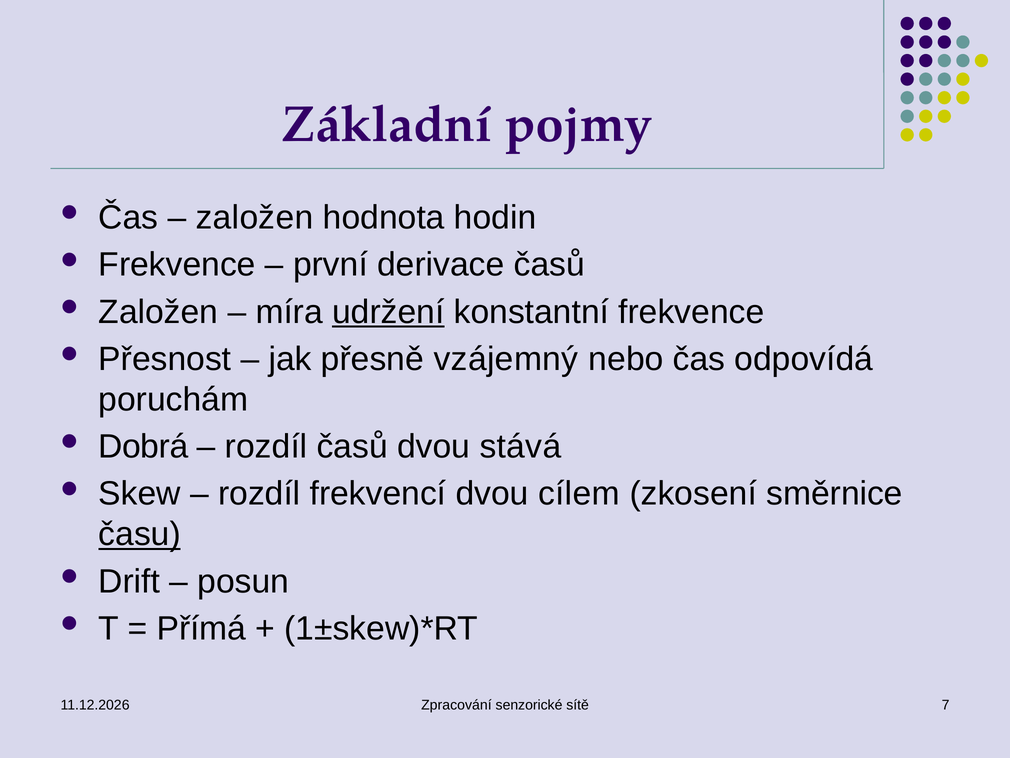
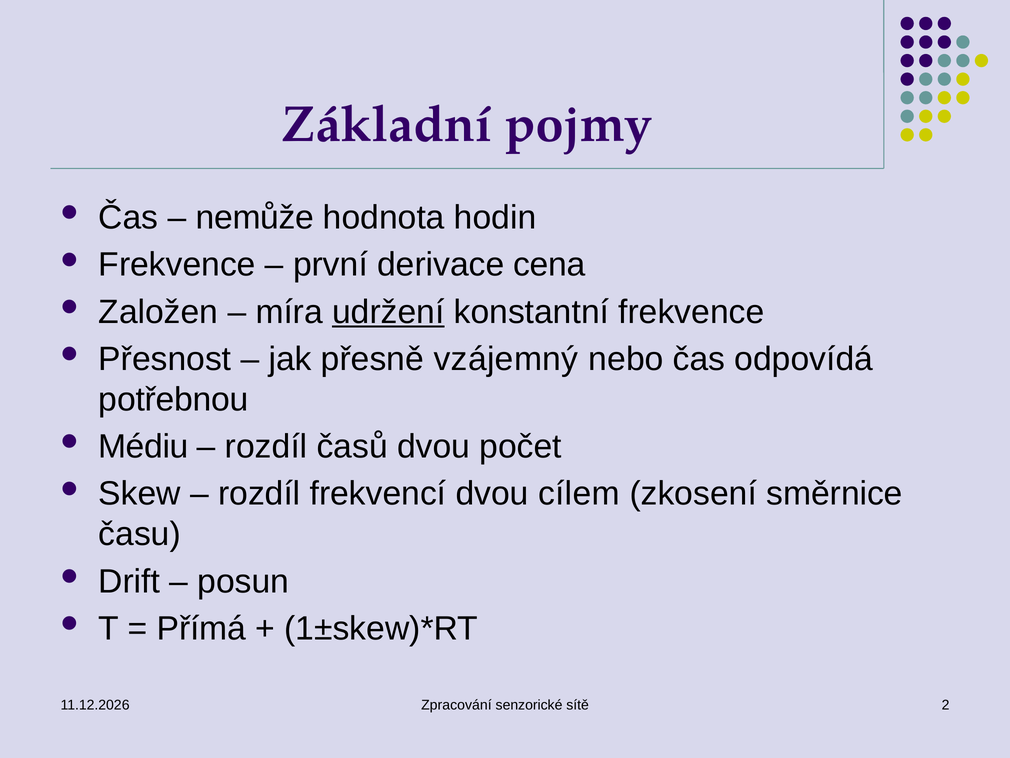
založen: založen -> nemůže (255, 218)
derivace časů: časů -> cena (549, 265)
poruchám: poruchám -> potřebnou (173, 399)
Dobrá: Dobrá -> Médiu (143, 446)
stává: stává -> počet (521, 446)
času underline: present -> none (140, 534)
7: 7 -> 2 (946, 705)
